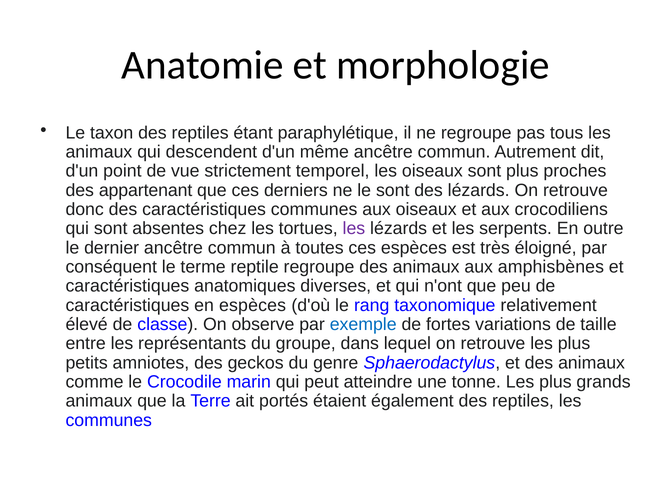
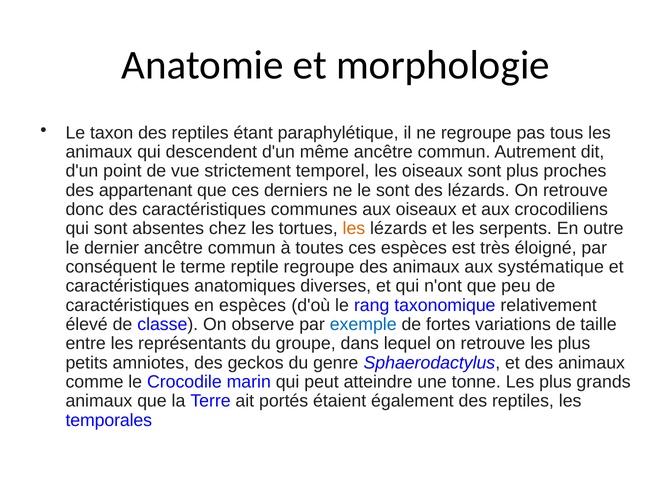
les colour: purple -> orange (354, 229)
amphisbènes: amphisbènes -> systématique (551, 267)
communes: communes -> temporales (109, 420)
